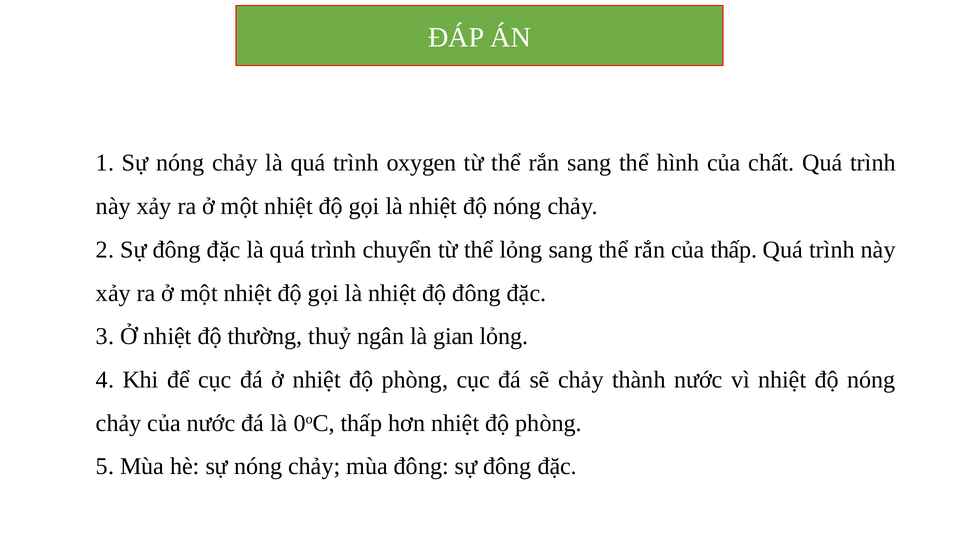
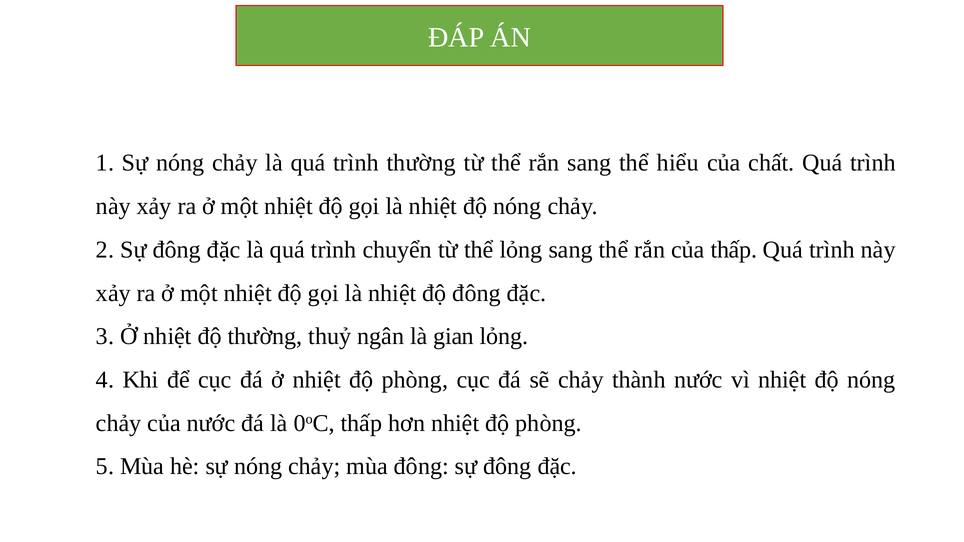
trình oxygen: oxygen -> thường (421, 163)
hình: hình -> hiểu (678, 163)
